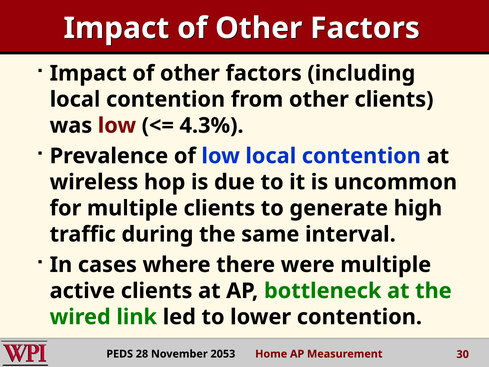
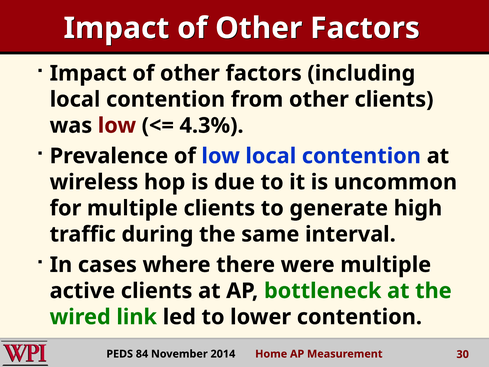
28: 28 -> 84 (142, 354)
2053: 2053 -> 2014 (223, 354)
